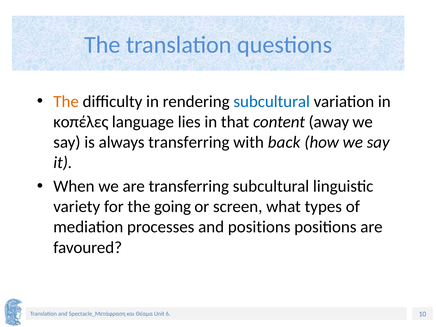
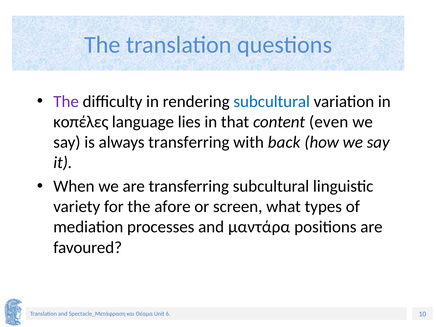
The colour: orange -> purple (66, 102)
away: away -> even (329, 122)
going: going -> afore (172, 207)
and positions: positions -> μαντάρα (259, 227)
